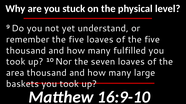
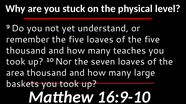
fulfilled: fulfilled -> teaches (130, 51)
